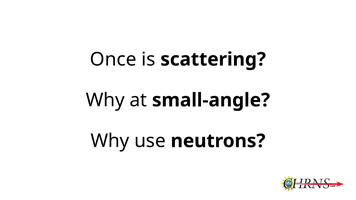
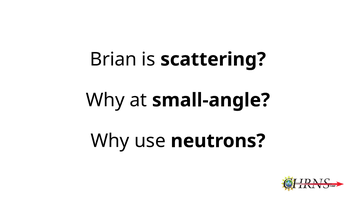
Once: Once -> Brian (113, 59)
